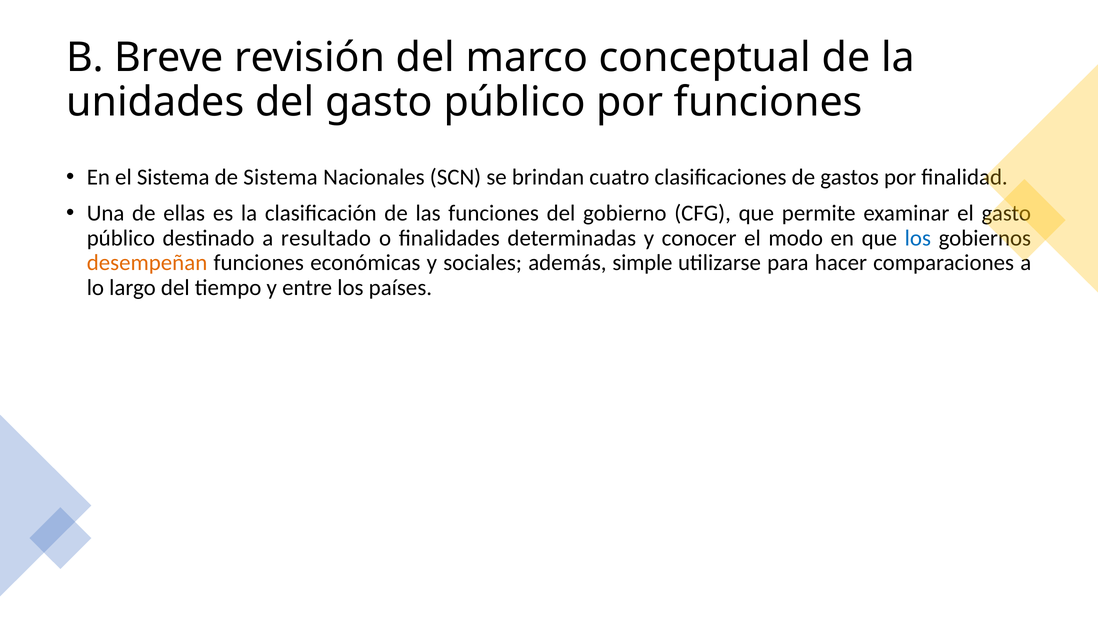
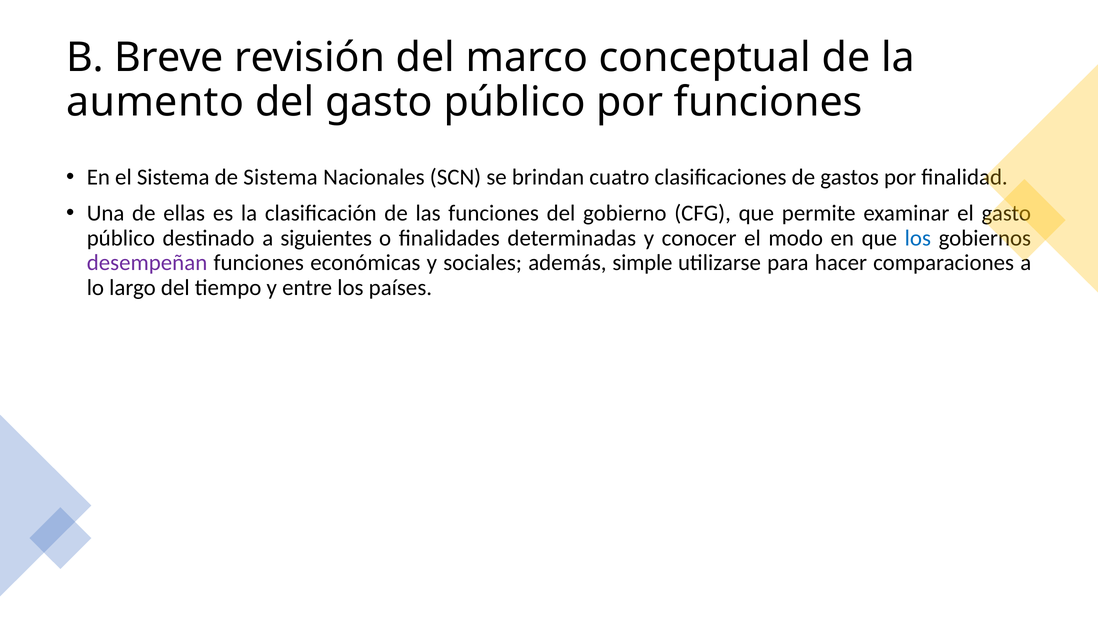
unidades: unidades -> aumento (155, 102)
resultado: resultado -> siguientes (326, 238)
desempeñan colour: orange -> purple (147, 263)
